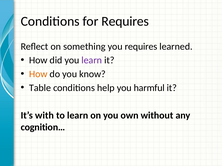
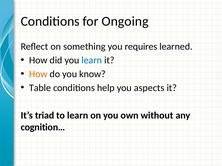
for Requires: Requires -> Ongoing (125, 21)
learn colour: purple -> blue (92, 60)
harmful: harmful -> aspects (149, 88)
with: with -> triad (45, 116)
